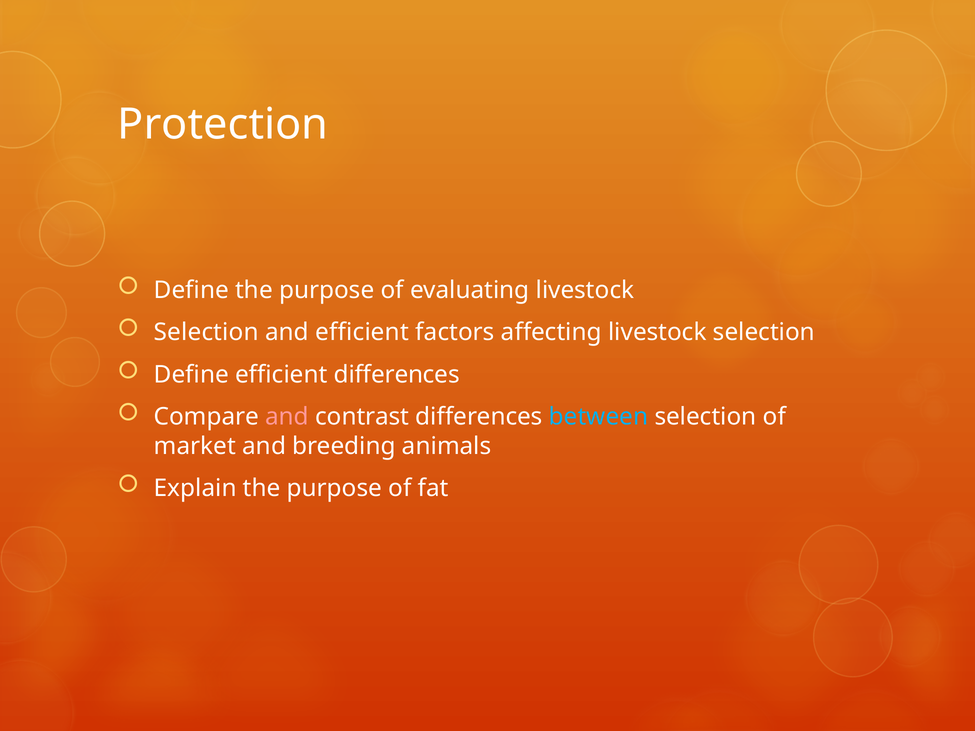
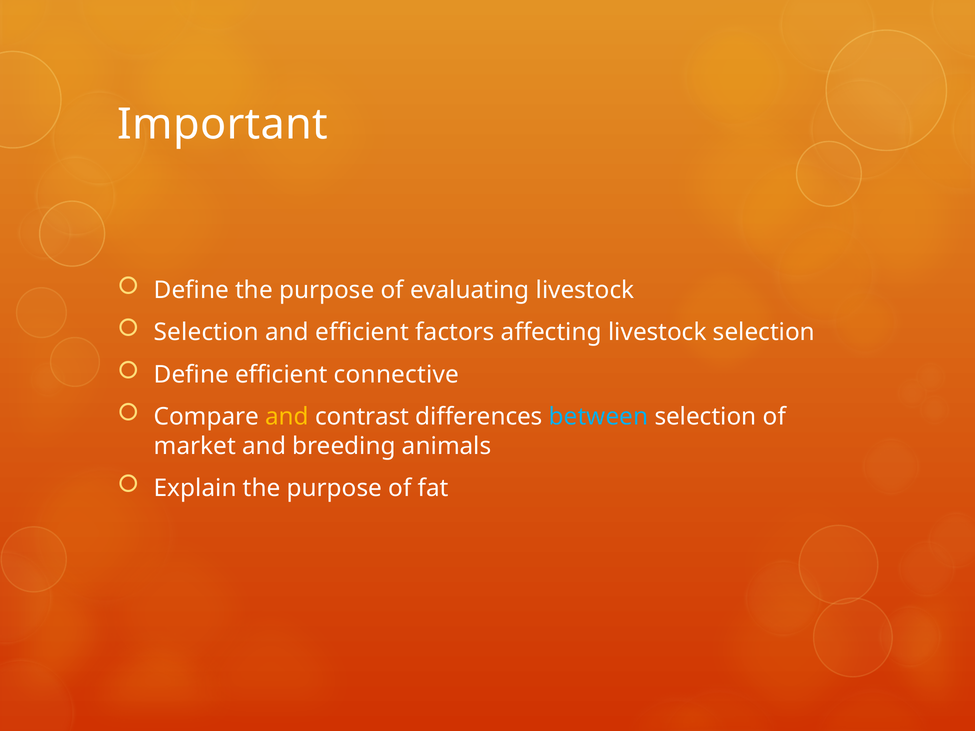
Protection: Protection -> Important (223, 124)
efficient differences: differences -> connective (397, 375)
and colour: pink -> yellow (287, 417)
